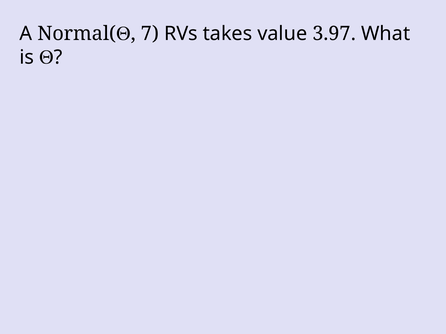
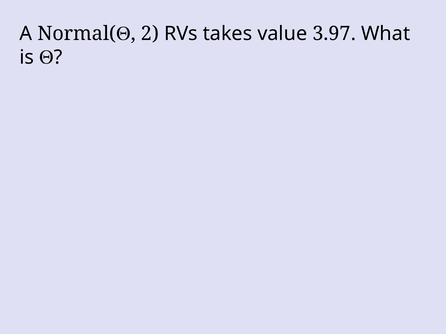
7: 7 -> 2 (150, 34)
